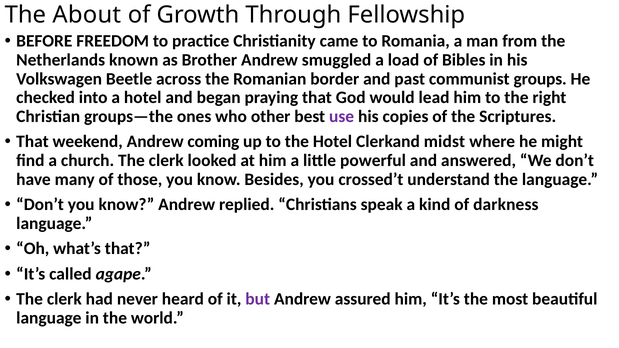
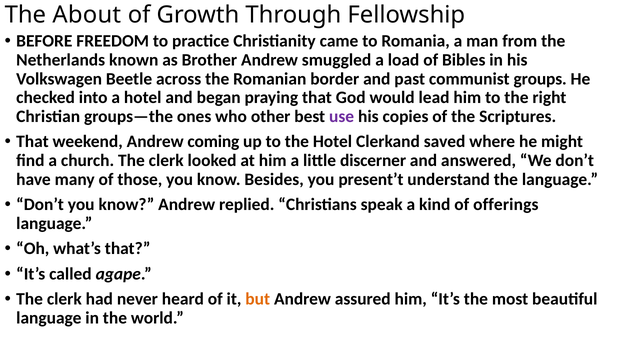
midst: midst -> saved (445, 142)
powerful: powerful -> discerner (373, 161)
crossed’t: crossed’t -> present’t (371, 179)
darkness: darkness -> offerings (506, 205)
but colour: purple -> orange (258, 299)
